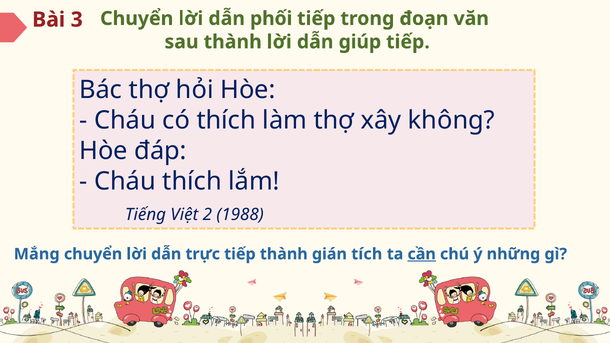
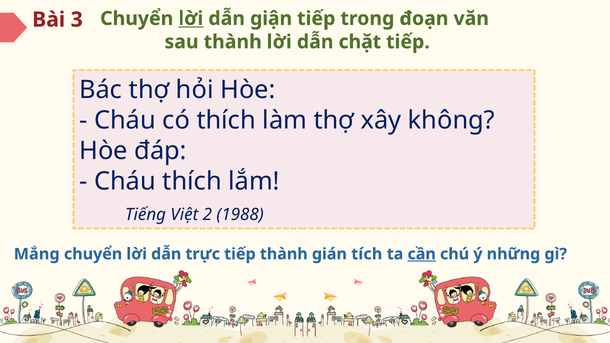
lời underline: none -> present (191, 19)
phối: phối -> giận (271, 19)
giúp: giúp -> chặt (360, 42)
